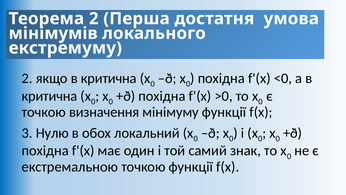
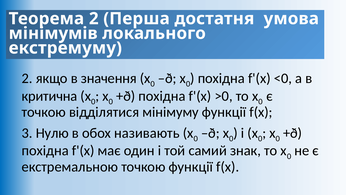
якщо в критична: критична -> значення (109, 78)
визначення: визначення -> відділятися (104, 112)
локальний: локальний -> називають (147, 133)
